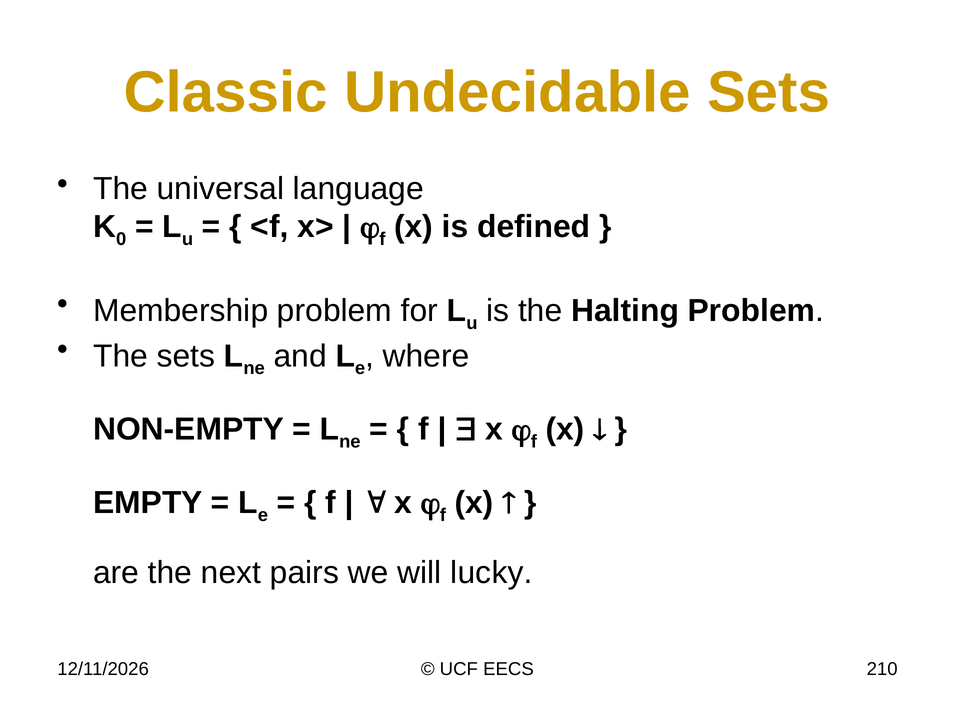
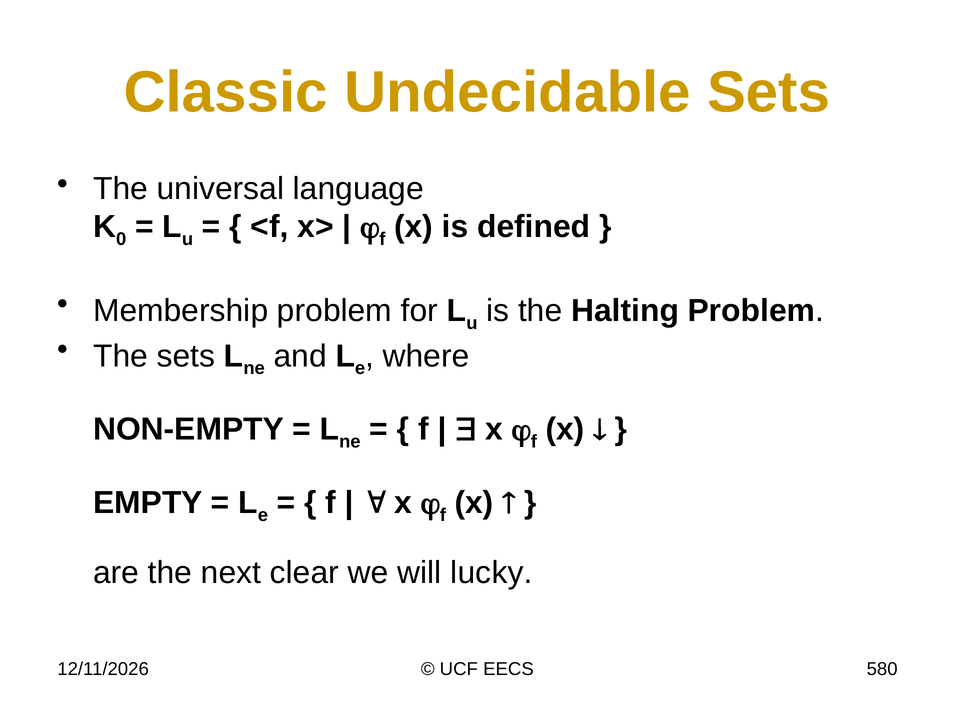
pairs: pairs -> clear (304, 573)
210: 210 -> 580 (882, 669)
